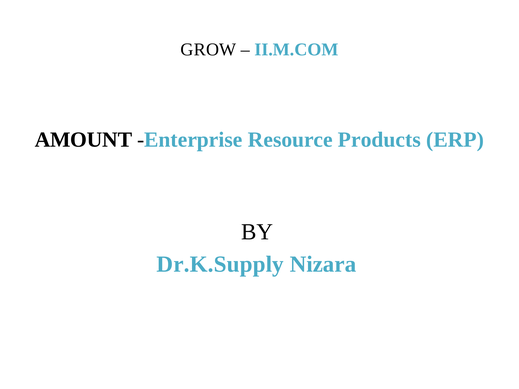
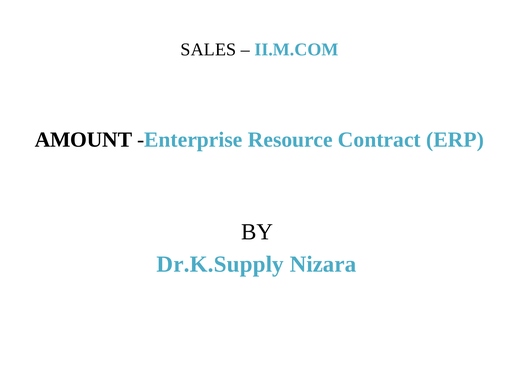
GROW: GROW -> SALES (208, 50)
Products: Products -> Contract (379, 140)
